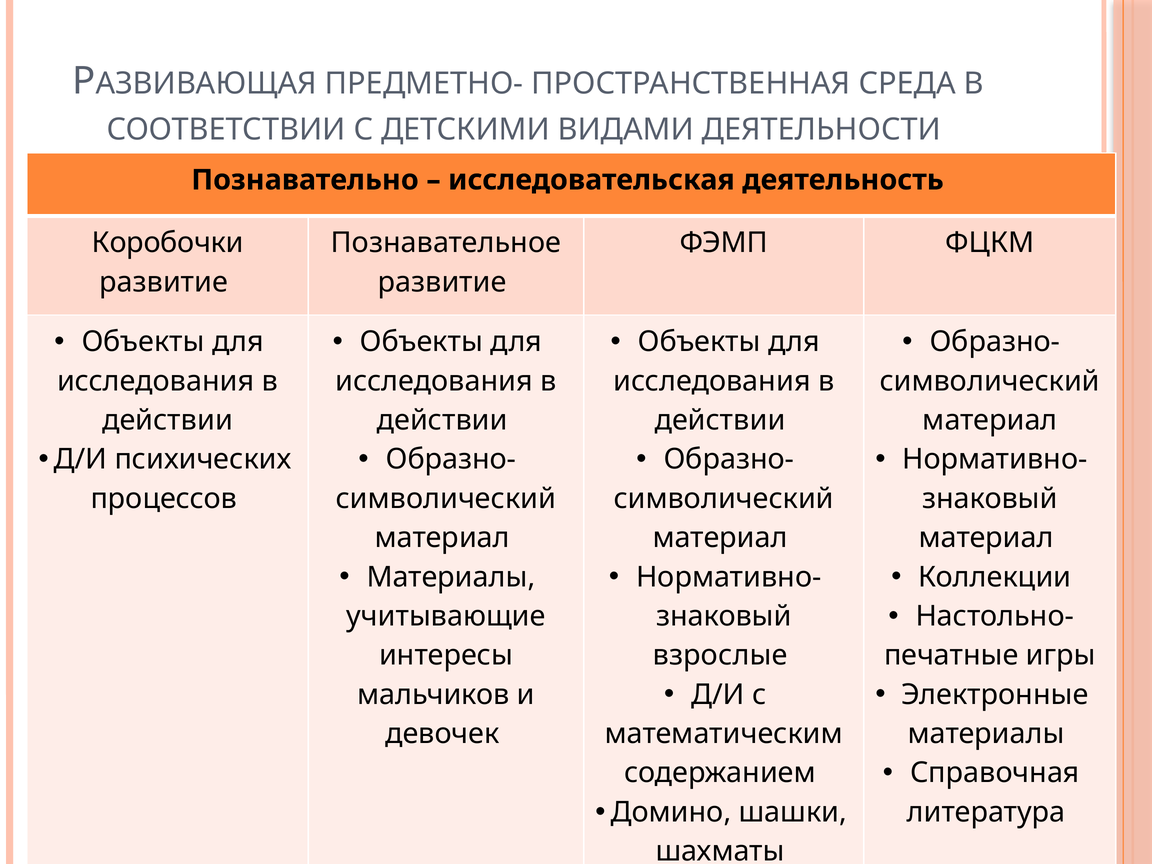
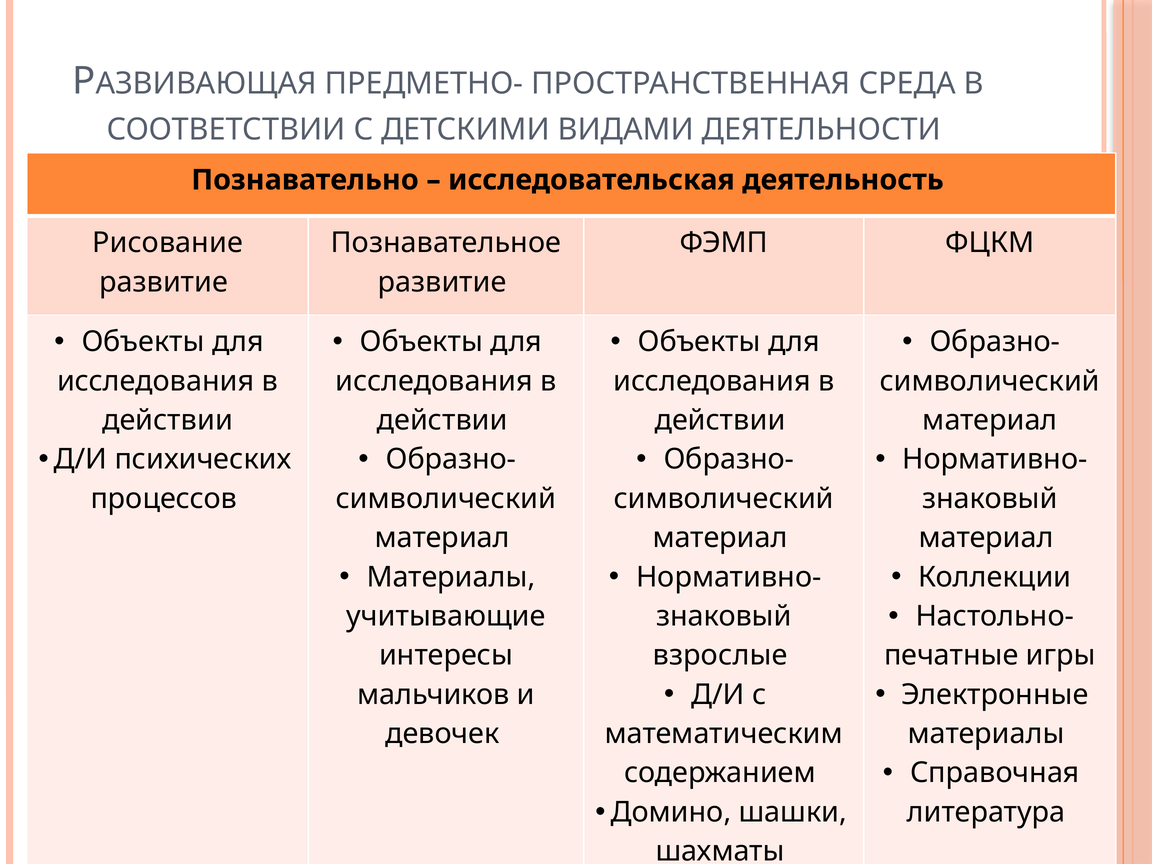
Коробочки: Коробочки -> Рисование (168, 243)
